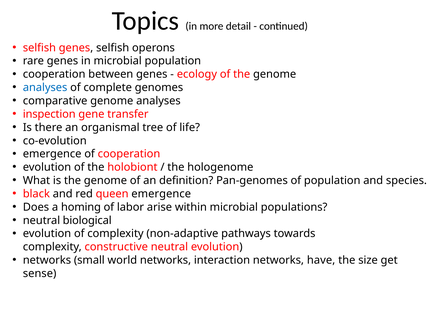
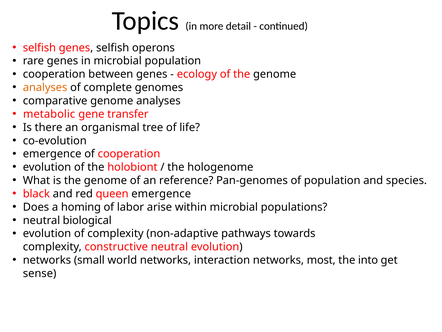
analyses colour: blue -> orange (45, 87)
inspection: inspection -> metabolic (49, 114)
definition: definition -> reference (186, 180)
have: have -> most (321, 260)
size: size -> into (368, 260)
